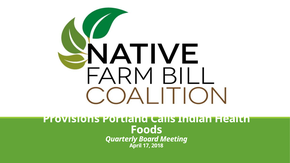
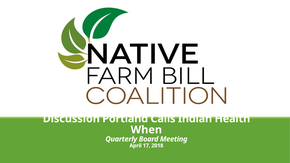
Provisions: Provisions -> Discussion (71, 119)
Foods: Foods -> When (146, 130)
